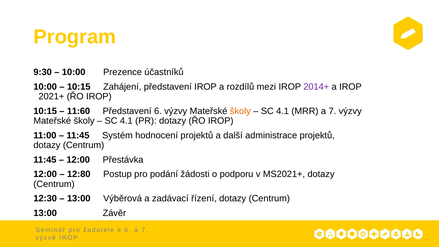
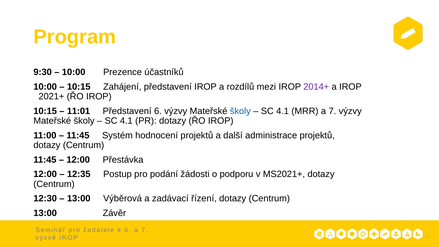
11:60: 11:60 -> 11:01 (79, 111)
školy colour: orange -> blue (240, 111)
12:80: 12:80 -> 12:35 (79, 174)
